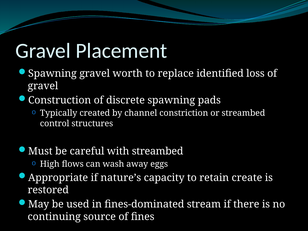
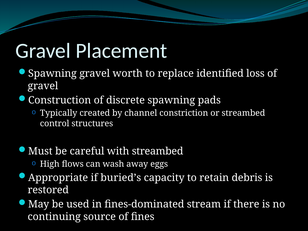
nature’s: nature’s -> buried’s (121, 178)
create: create -> debris (247, 178)
